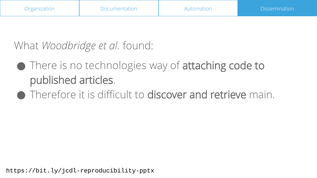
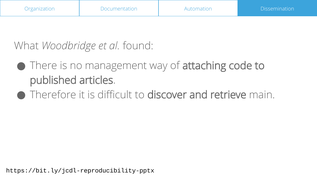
technologies: technologies -> management (116, 66)
